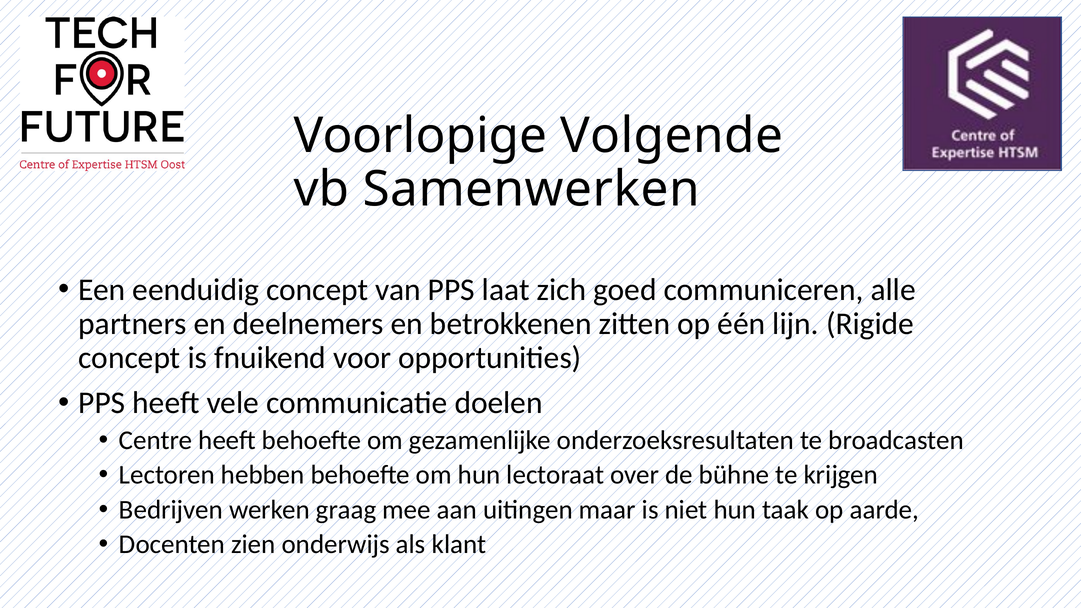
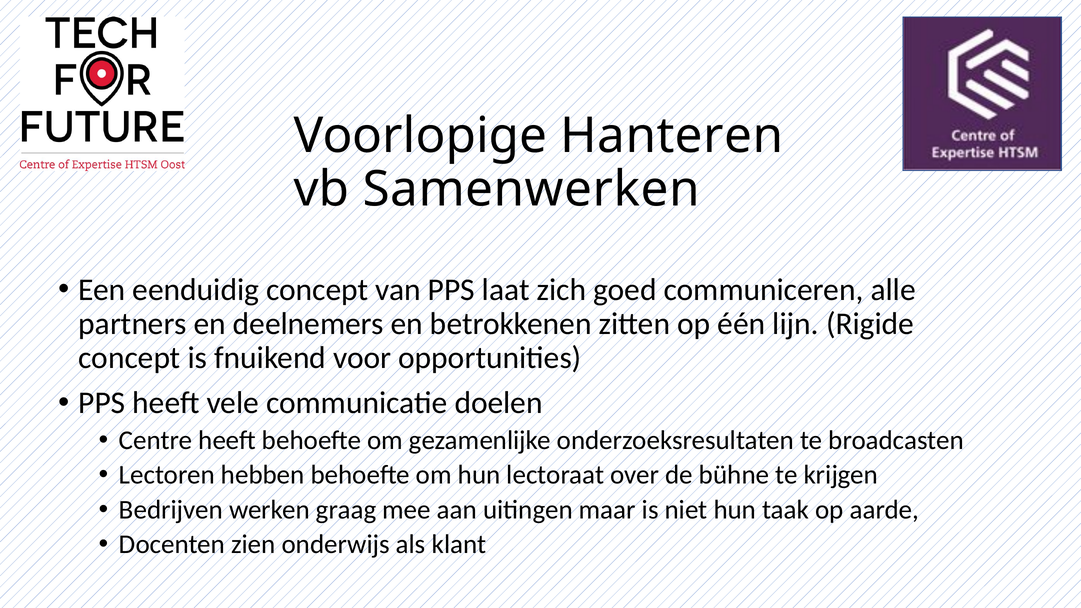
Volgende: Volgende -> Hanteren (672, 136)
